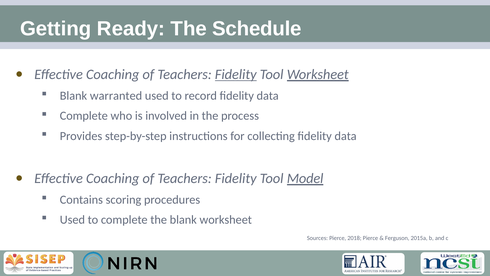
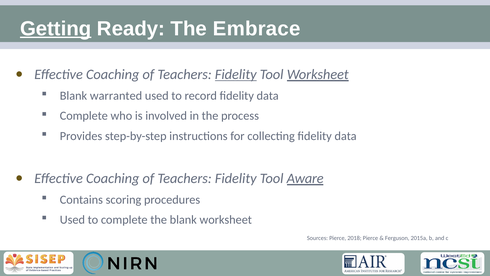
Getting underline: none -> present (56, 29)
Schedule: Schedule -> Embrace (257, 29)
Model: Model -> Aware (305, 178)
